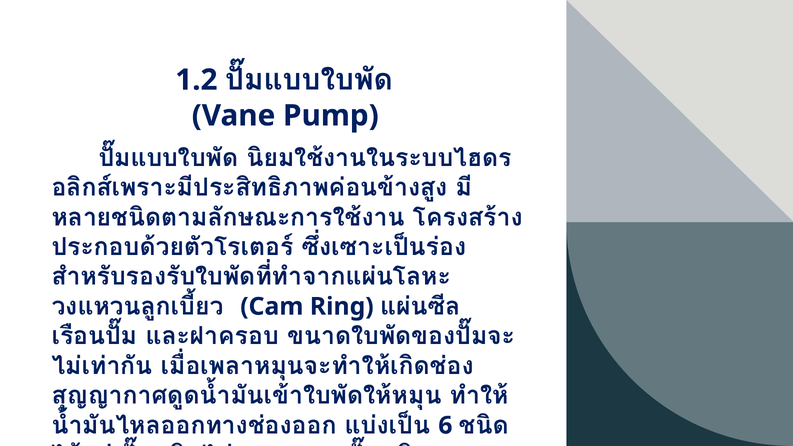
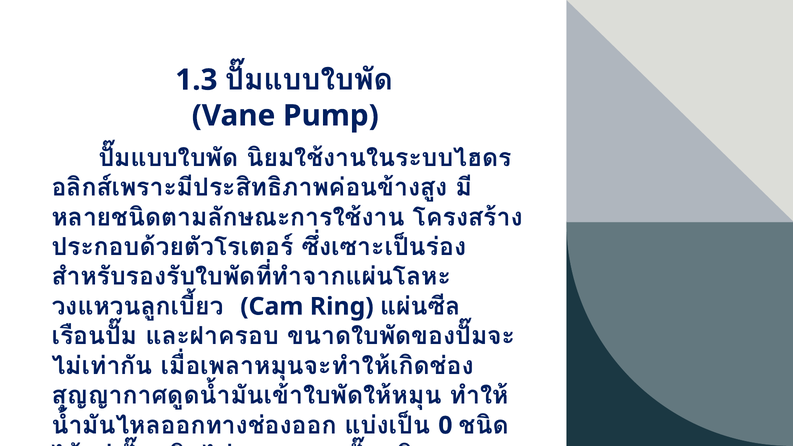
1.2: 1.2 -> 1.3 (196, 80)
6: 6 -> 0 (445, 426)
